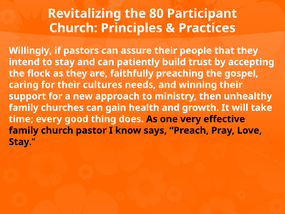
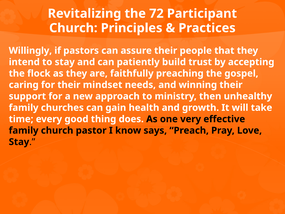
80: 80 -> 72 (156, 14)
cultures: cultures -> mindset (103, 85)
